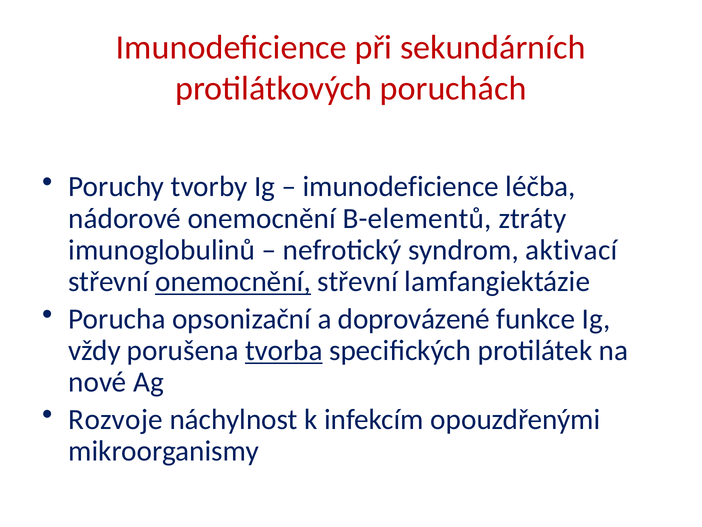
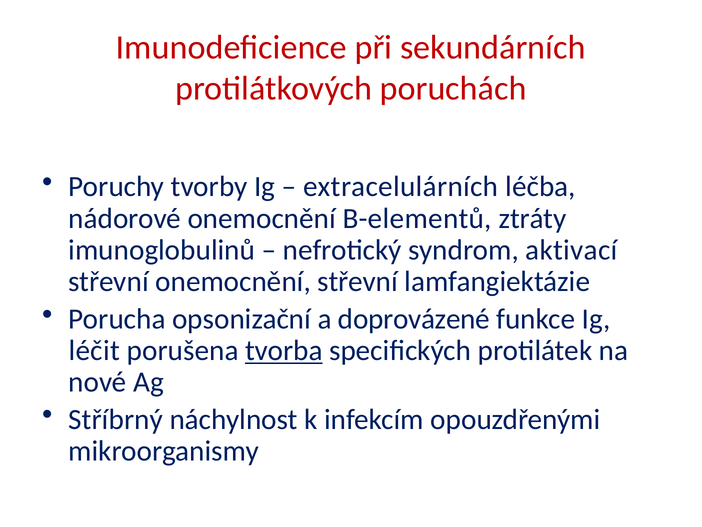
imunodeficience: imunodeficience -> extracelulárních (401, 187)
onemocnění underline: present -> none (233, 281)
vždy: vždy -> léčit (94, 350)
Rozvoje: Rozvoje -> Stříbrný (116, 419)
